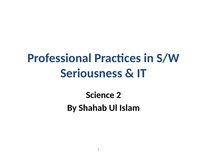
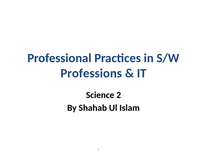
Seriousness: Seriousness -> Professions (91, 73)
